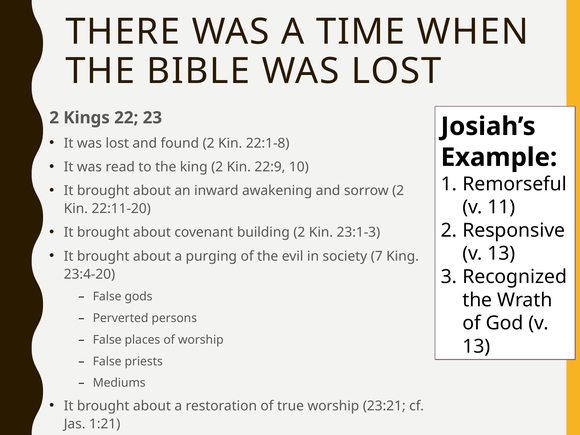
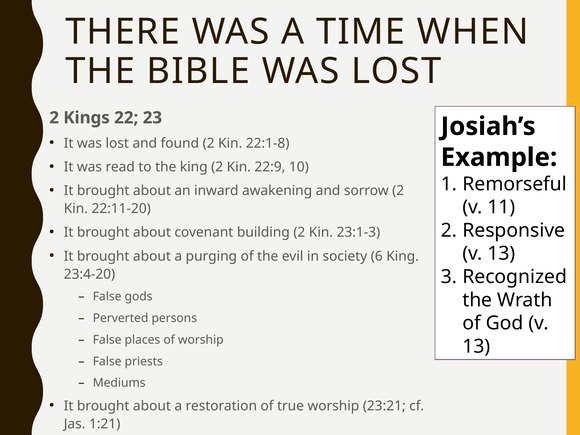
7: 7 -> 6 (377, 256)
